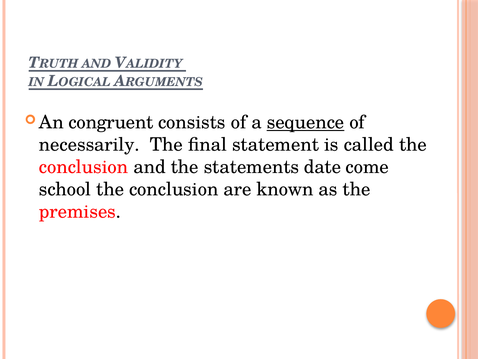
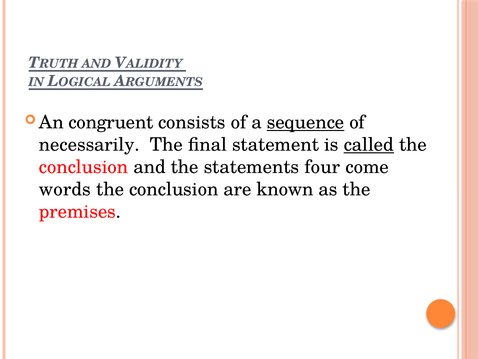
called underline: none -> present (369, 145)
date: date -> four (322, 167)
school: school -> words (65, 189)
